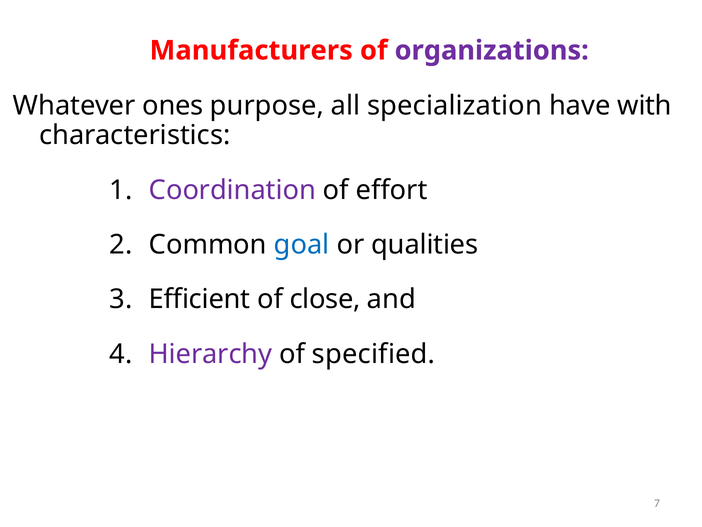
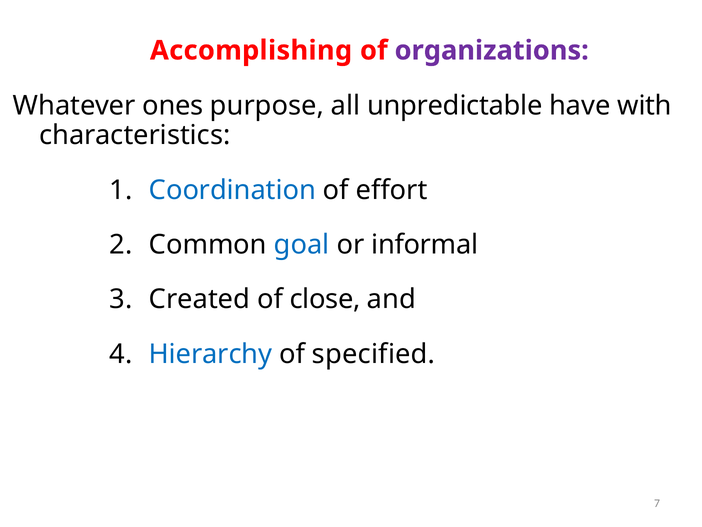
Manufacturers: Manufacturers -> Accomplishing (251, 50)
specialization: specialization -> unpredictable (455, 106)
Coordination colour: purple -> blue (232, 190)
qualities: qualities -> informal (425, 245)
Efficient: Efficient -> Created (199, 299)
Hierarchy colour: purple -> blue (211, 354)
